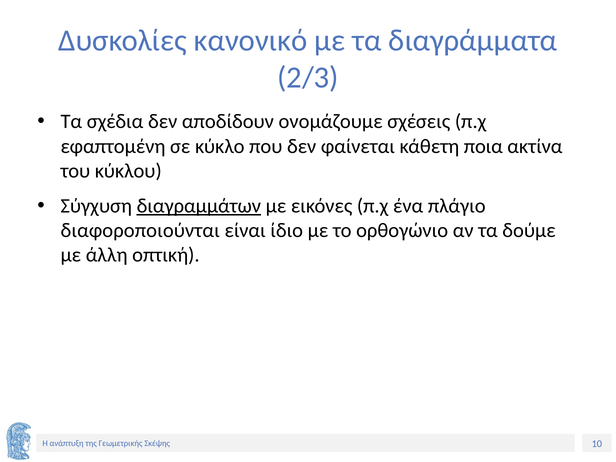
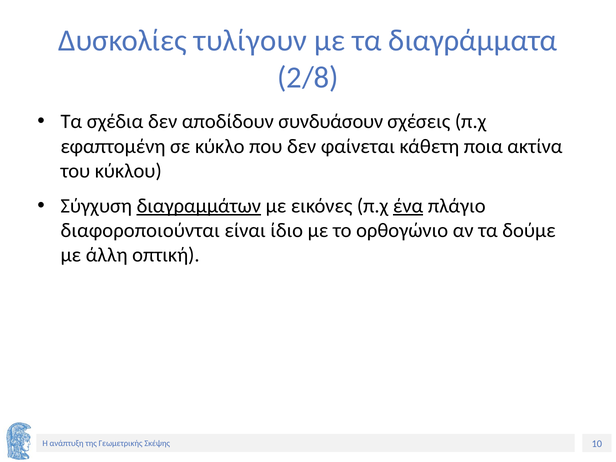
κανονικό: κανονικό -> τυλίγουν (251, 41)
2/3: 2/3 -> 2/8 (308, 78)
ονομάζουμε: ονομάζουμε -> συνδυάσουν (331, 122)
ένα underline: none -> present (408, 206)
